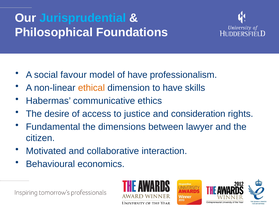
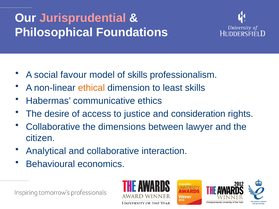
Jurisprudential colour: light blue -> pink (83, 18)
of have: have -> skills (137, 75)
to have: have -> least (173, 88)
Fundamental: Fundamental -> Collaborative (53, 127)
Motivated: Motivated -> Analytical (46, 151)
